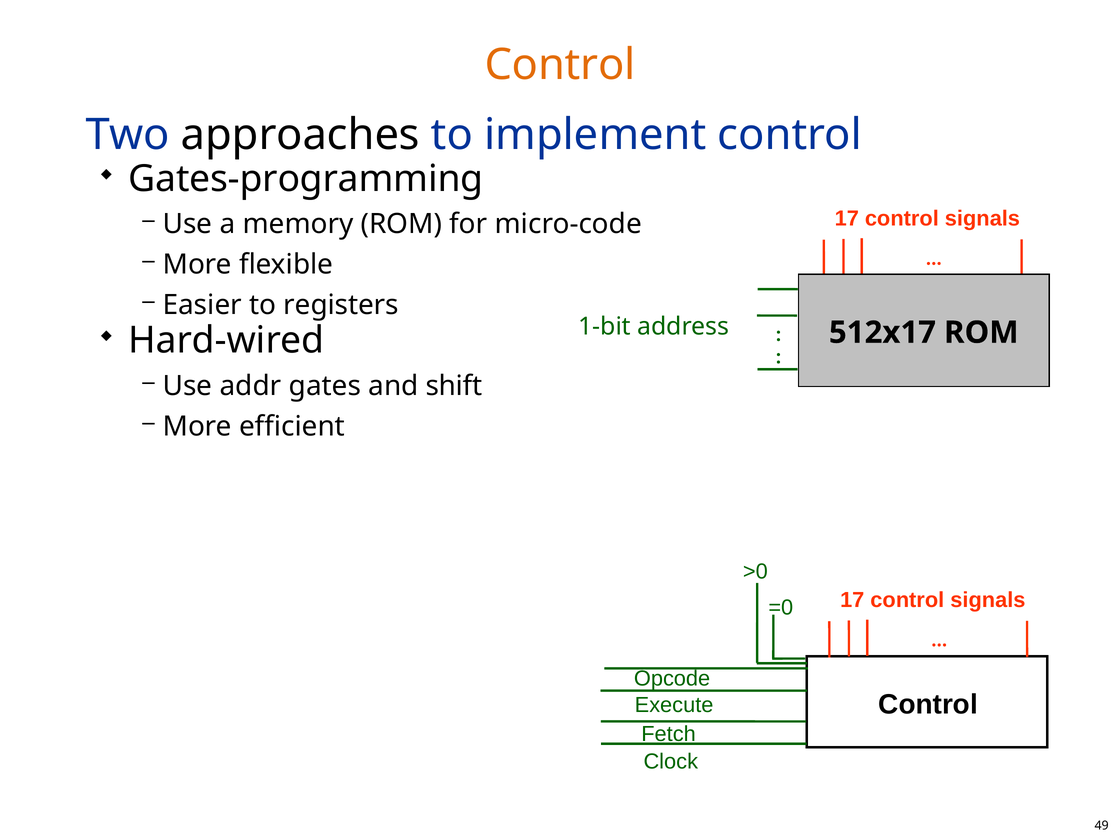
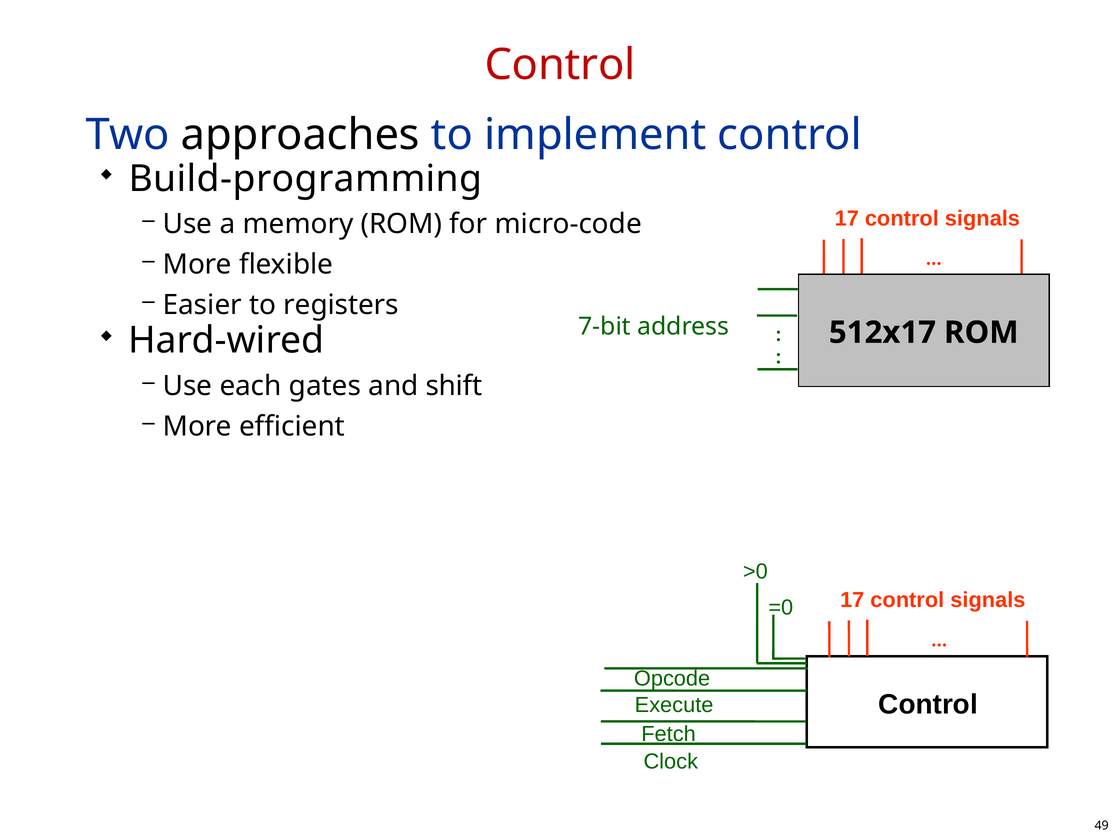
Control colour: orange -> red (560, 65)
Gates-programming: Gates-programming -> Build-programming (306, 179)
1-bit: 1-bit -> 7-bit (605, 326)
addr: addr -> each (251, 386)
